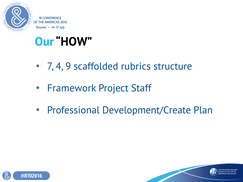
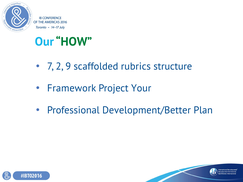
HOW colour: black -> green (74, 42)
4: 4 -> 2 (60, 66)
Staff: Staff -> Your (141, 88)
Development/Create: Development/Create -> Development/Better (147, 110)
